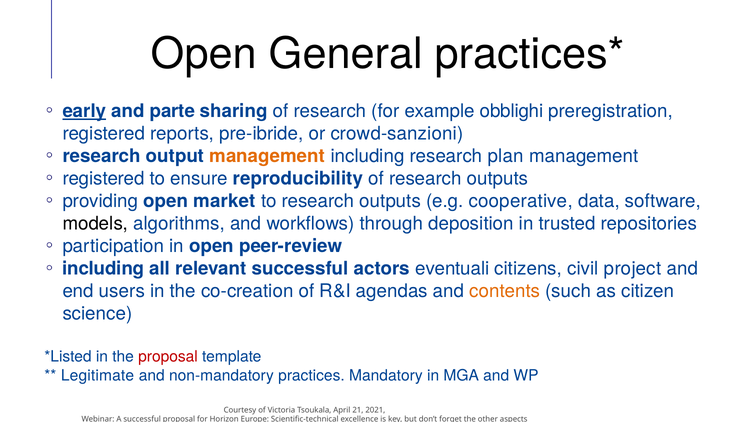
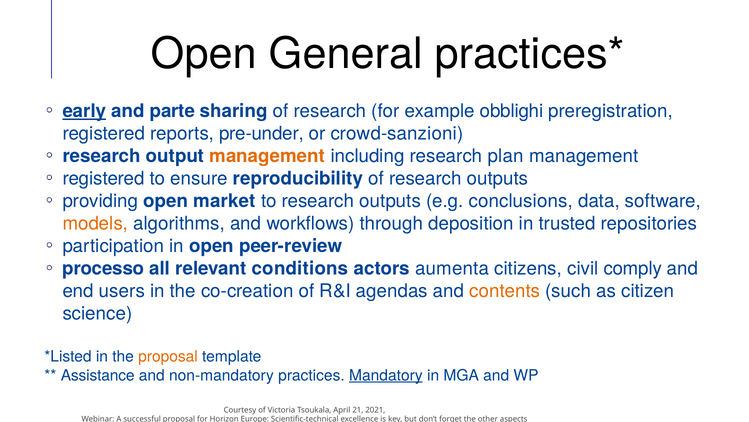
pre-ibride: pre-ibride -> pre-under (261, 133)
cooperative: cooperative -> conclusions (521, 201)
models colour: black -> orange (95, 223)
including: including -> processo (103, 268)
relevant successful: successful -> conditions (300, 268)
eventuali: eventuali -> aumenta (452, 268)
project: project -> comply (633, 268)
proposal colour: red -> orange (168, 356)
Legitimate: Legitimate -> Assistance (98, 375)
Mandatory underline: none -> present (386, 375)
